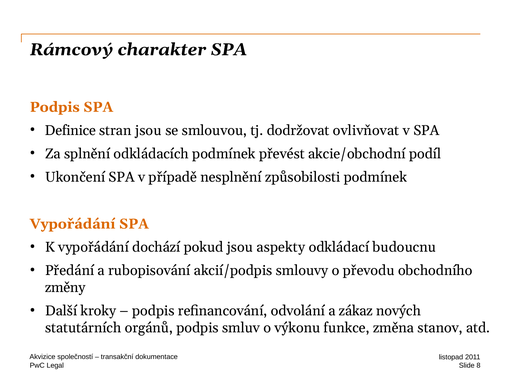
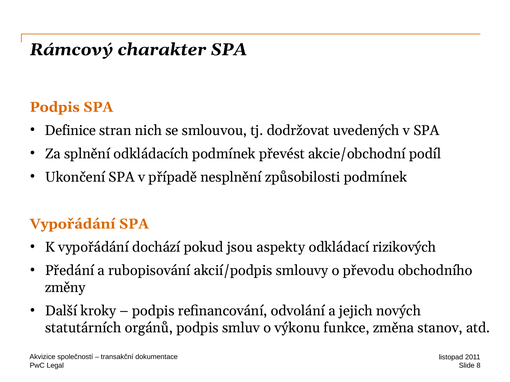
stran jsou: jsou -> nich (148, 131)
ovlivňovat: ovlivňovat -> uvedených (366, 131)
budoucnu: budoucnu -> rizikových (404, 248)
zákaz: zákaz -> jejich (356, 311)
